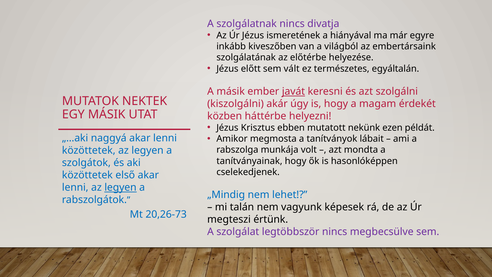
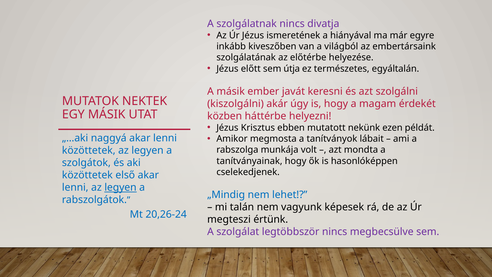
vált: vált -> útja (292, 69)
javát underline: present -> none (293, 91)
20,26-73: 20,26-73 -> 20,26-24 (166, 214)
